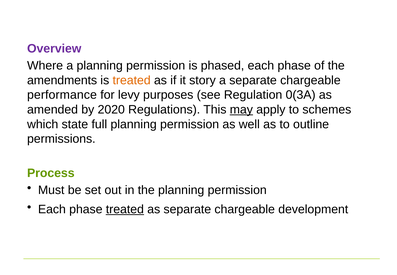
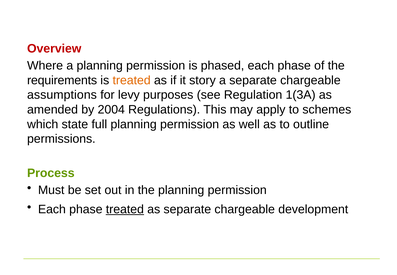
Overview colour: purple -> red (54, 48)
amendments: amendments -> requirements (62, 80)
performance: performance -> assumptions (62, 95)
0(3A: 0(3A -> 1(3A (301, 95)
2020: 2020 -> 2004 (111, 110)
may underline: present -> none (241, 110)
